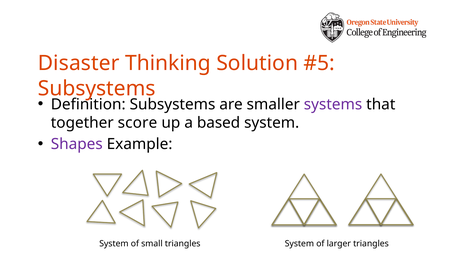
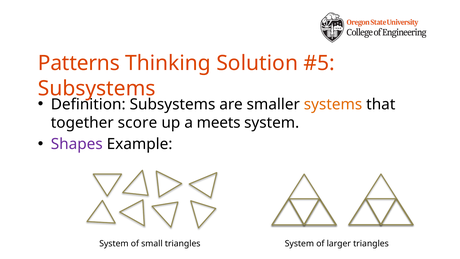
Disaster: Disaster -> Patterns (79, 63)
systems colour: purple -> orange (333, 104)
based: based -> meets (219, 123)
